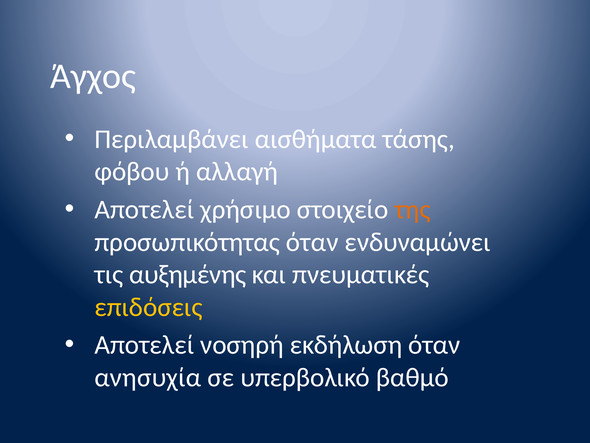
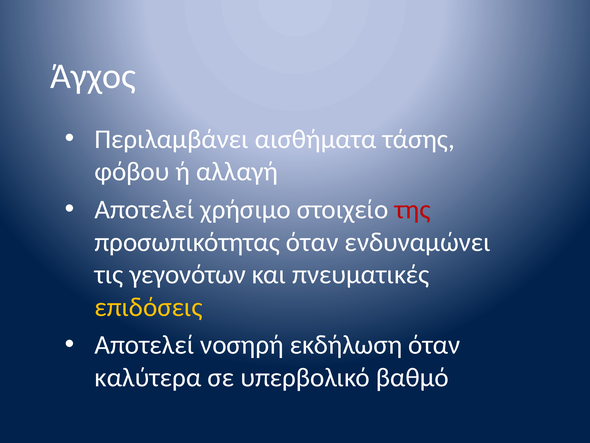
της colour: orange -> red (412, 209)
αυξημένης: αυξημένης -> γεγονότων (188, 274)
ανησυχία: ανησυχία -> καλύτερα (148, 377)
